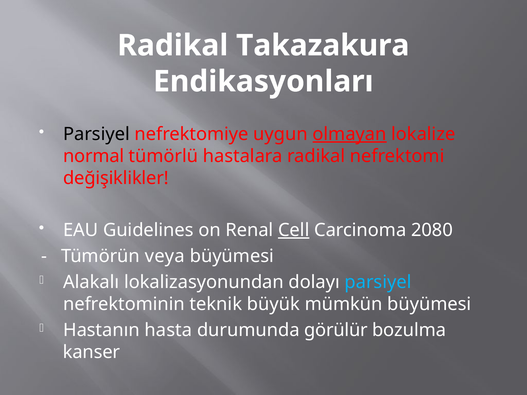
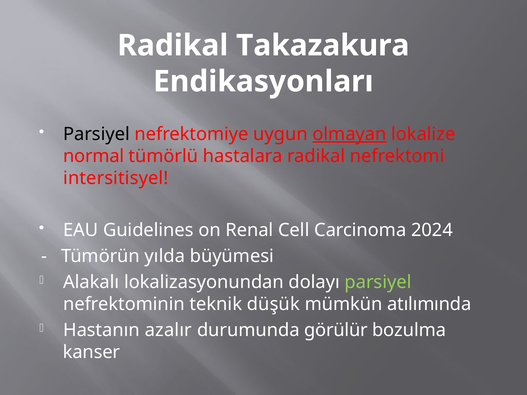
değişiklikler: değişiklikler -> intersitisyel (116, 178)
Cell underline: present -> none (294, 230)
2080: 2080 -> 2024 (432, 230)
veya: veya -> yılda (165, 256)
parsiyel colour: light blue -> light green (378, 282)
büyük: büyük -> düşük (273, 304)
mümkün büyümesi: büyümesi -> atılımında (429, 304)
hasta: hasta -> azalır (168, 330)
